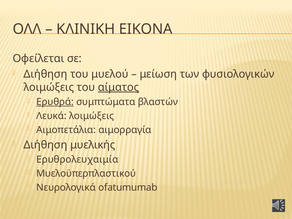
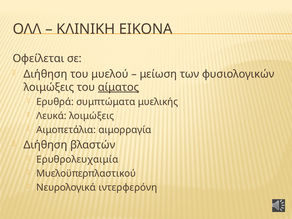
Ερυθρά underline: present -> none (55, 102)
βλαστών: βλαστών -> μυελικής (158, 102)
μυελικής: μυελικής -> βλαστών (93, 145)
ofatumumab: ofatumumab -> ιντερφερόνη (128, 187)
